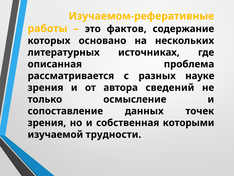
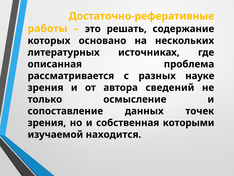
Изучаемом-реферативные: Изучаемом-реферативные -> Достаточно-реферативные (141, 16)
фактов: фактов -> решать (127, 29)
трудности: трудности -> находится (113, 134)
